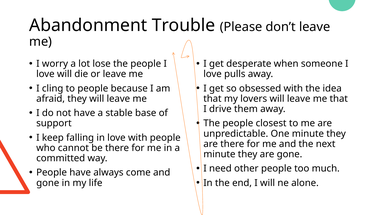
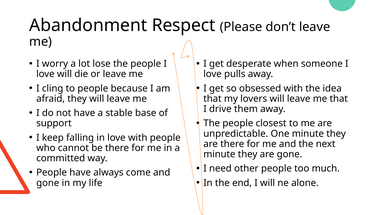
Trouble: Trouble -> Respect (184, 25)
